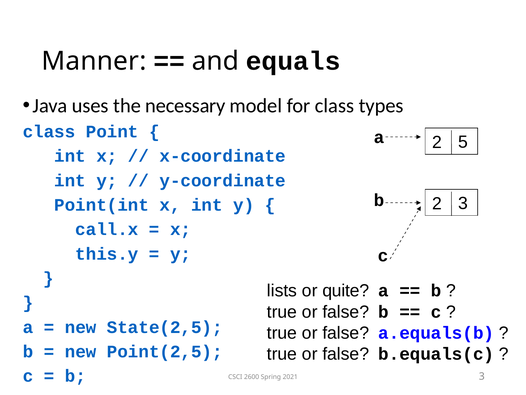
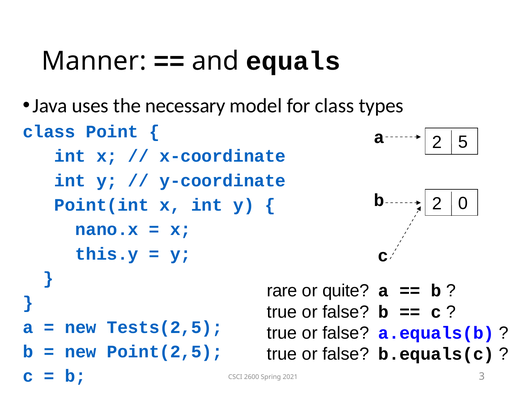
2 3: 3 -> 0 (463, 203)
call.x: call.x -> nano.x (107, 229)
lists: lists -> rare (282, 290)
State(2,5: State(2,5 -> Tests(2,5 (165, 327)
